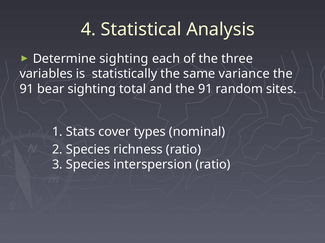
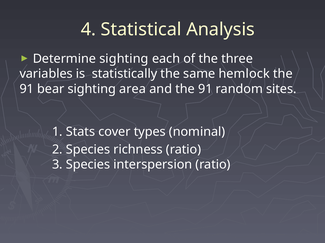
variance: variance -> hemlock (244, 74)
total: total -> area (133, 89)
